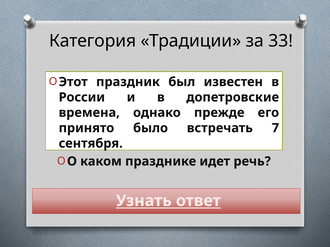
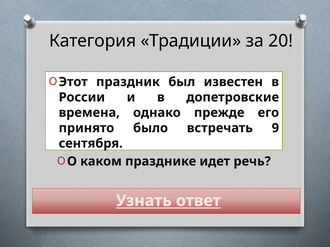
33: 33 -> 20 (281, 41)
7: 7 -> 9 (275, 128)
